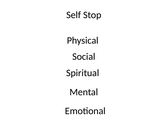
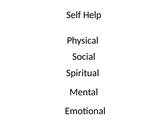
Stop: Stop -> Help (92, 15)
